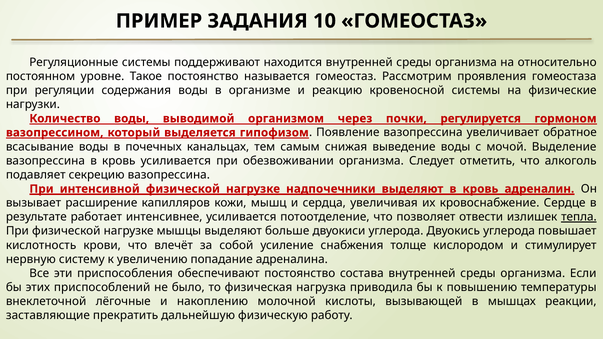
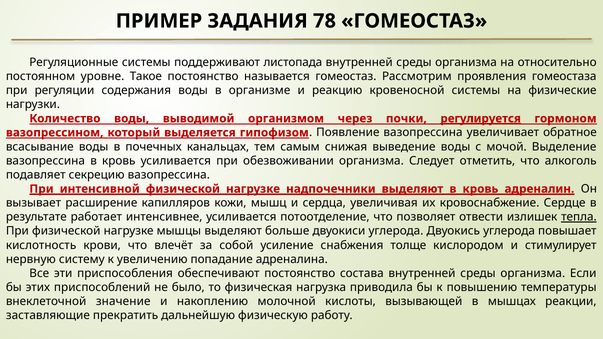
10: 10 -> 78 (324, 21)
находится: находится -> листопада (293, 62)
регулируется underline: none -> present (481, 119)
лёгочные: лёгочные -> значение (123, 302)
